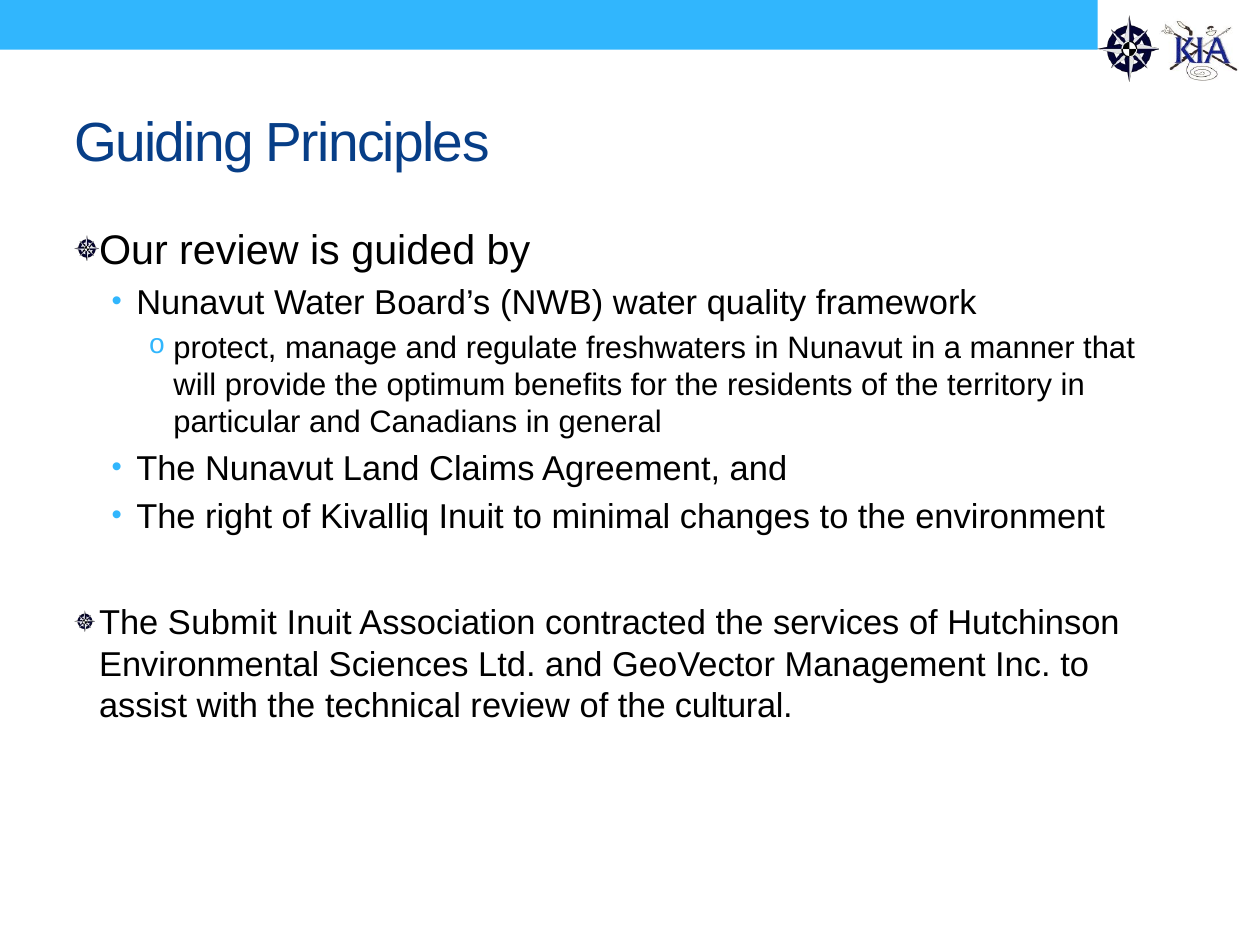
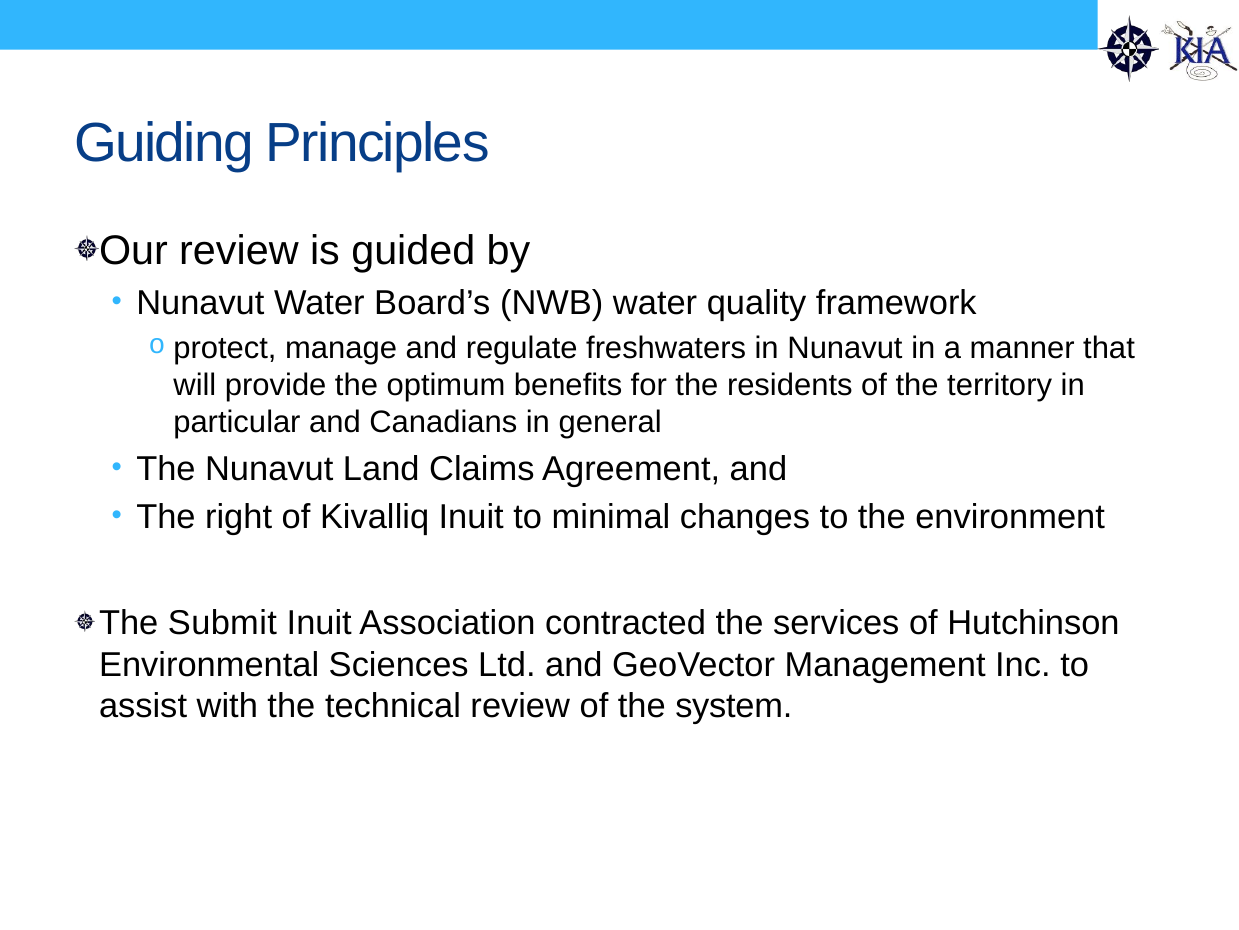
cultural: cultural -> system (734, 706)
